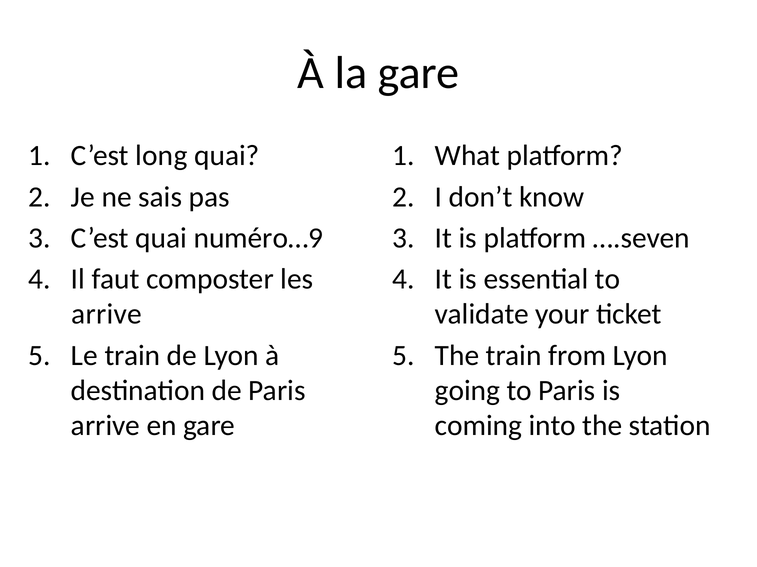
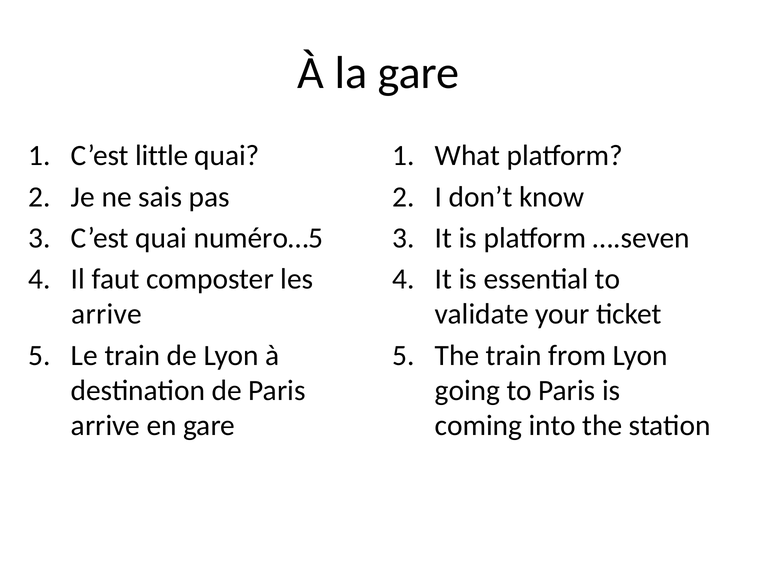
long: long -> little (162, 156)
numéro…9: numéro…9 -> numéro…5 (258, 238)
